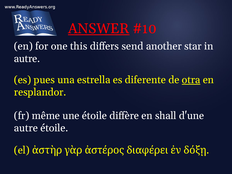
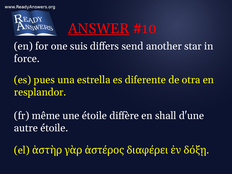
this: this -> suis (79, 46)
autre: autre -> force (27, 59)
otra underline: present -> none (191, 80)
